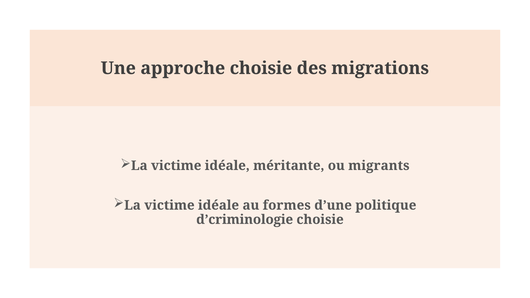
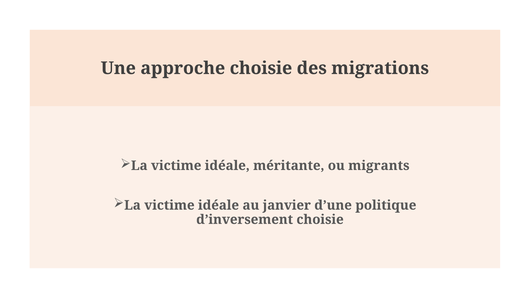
formes: formes -> janvier (287, 205)
d’criminologie: d’criminologie -> d’inversement (245, 220)
